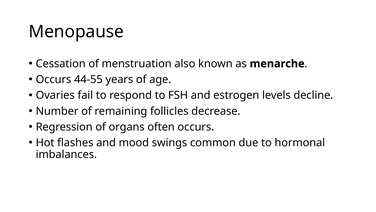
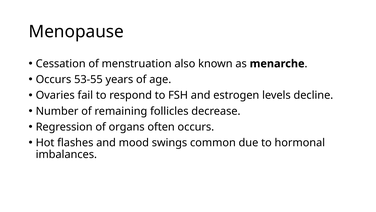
44-55: 44-55 -> 53-55 (88, 79)
